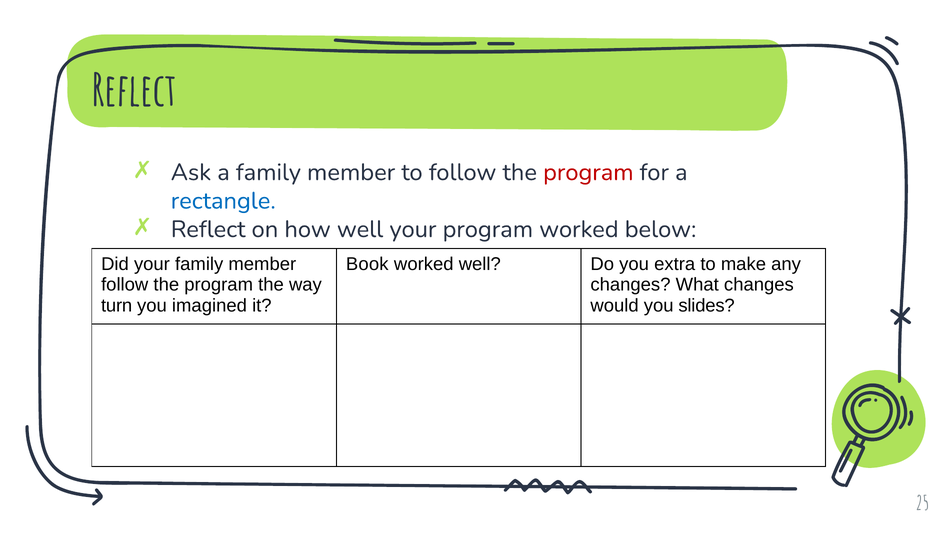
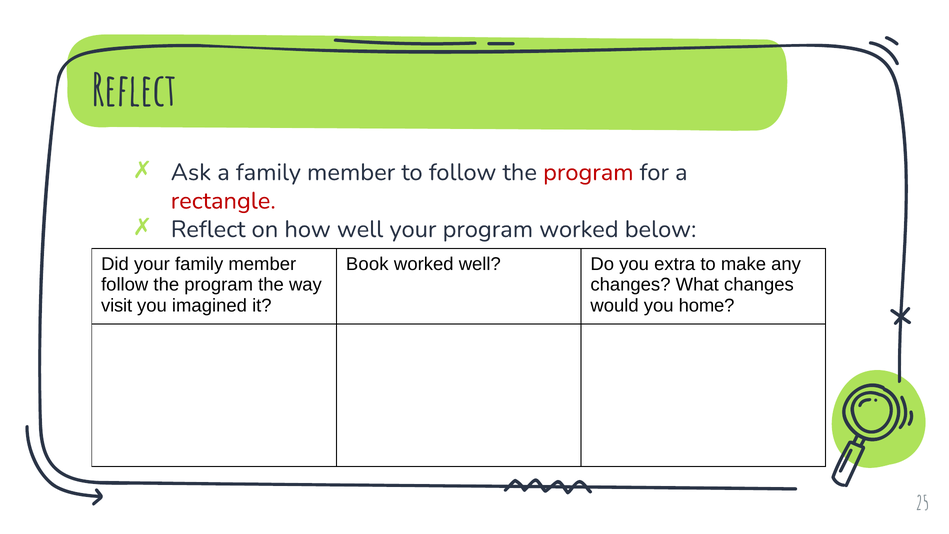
rectangle colour: blue -> red (223, 201)
turn: turn -> visit (117, 305)
slides: slides -> home (707, 305)
